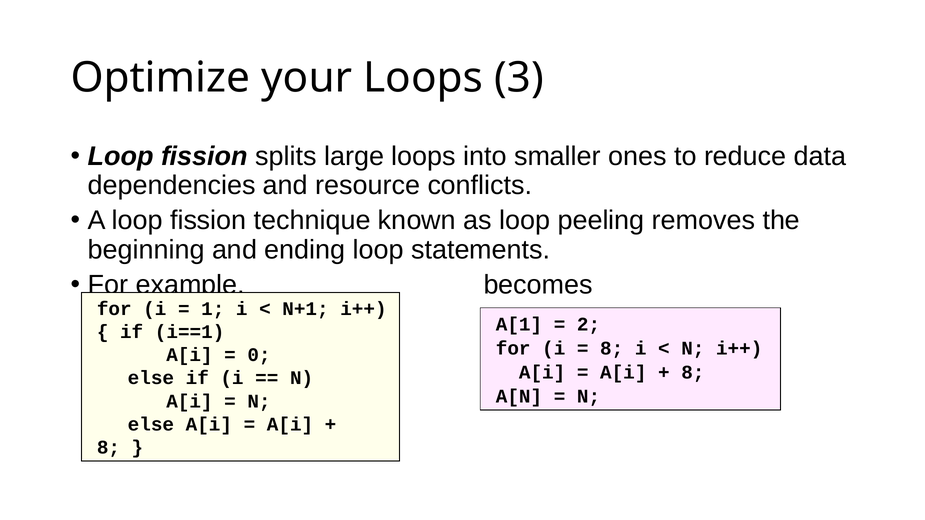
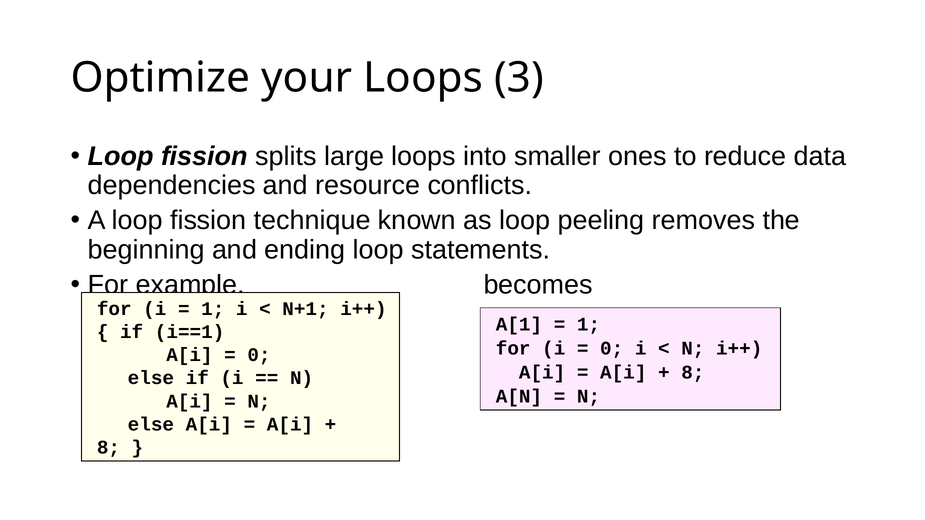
2: 2 -> 1 (589, 324)
8: 8 -> 0 (612, 348)
